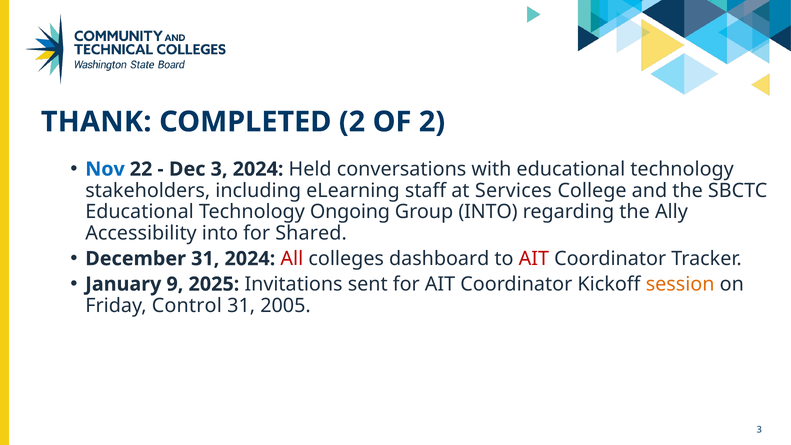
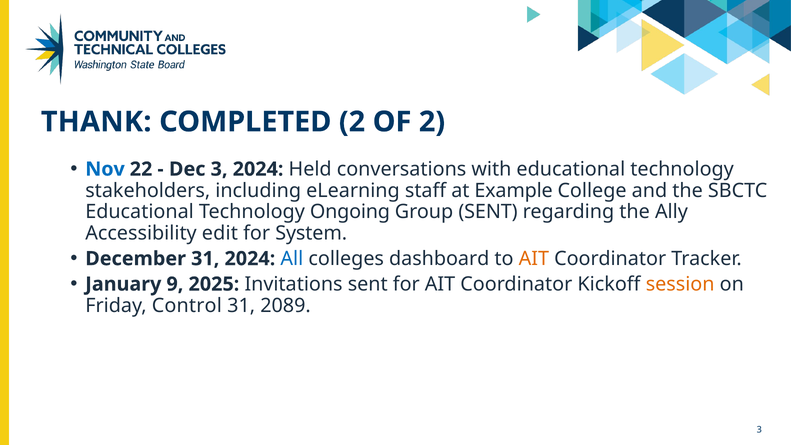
Services: Services -> Example (514, 190)
Group INTO: INTO -> SENT (488, 212)
Accessibility into: into -> edit (220, 233)
Shared: Shared -> System (311, 233)
All colour: red -> blue (292, 259)
AIT colour: red -> orange (534, 259)
2005: 2005 -> 2089 (285, 305)
